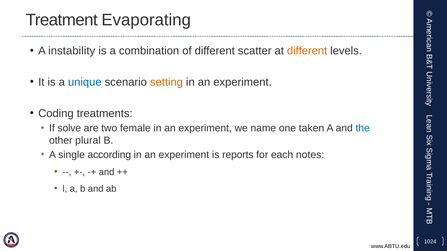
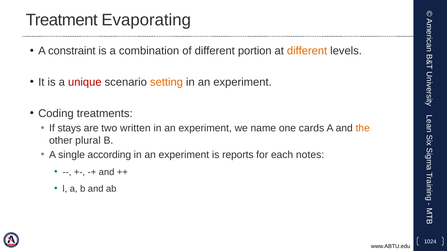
instability: instability -> constraint (72, 51)
scatter: scatter -> portion (255, 51)
unique colour: blue -> red (85, 82)
solve: solve -> stays (69, 128)
female: female -> written (135, 128)
taken: taken -> cards (312, 128)
the colour: blue -> orange (363, 128)
